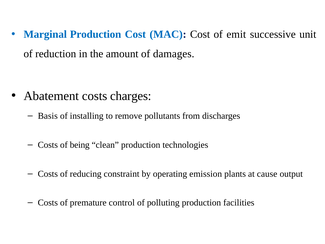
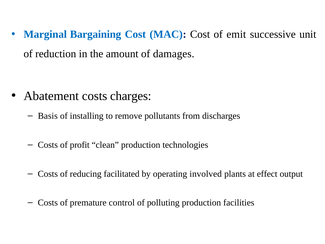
Marginal Production: Production -> Bargaining (96, 34)
being: being -> profit (80, 145)
constraint: constraint -> facilitated (122, 174)
emission: emission -> involved (206, 174)
cause: cause -> effect (267, 174)
